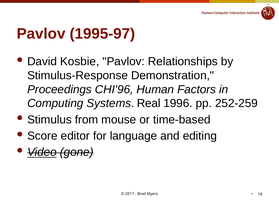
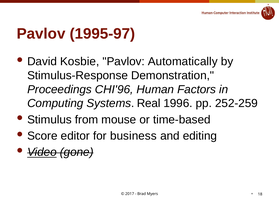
Relationships: Relationships -> Automatically (183, 62)
language: language -> business (133, 136)
